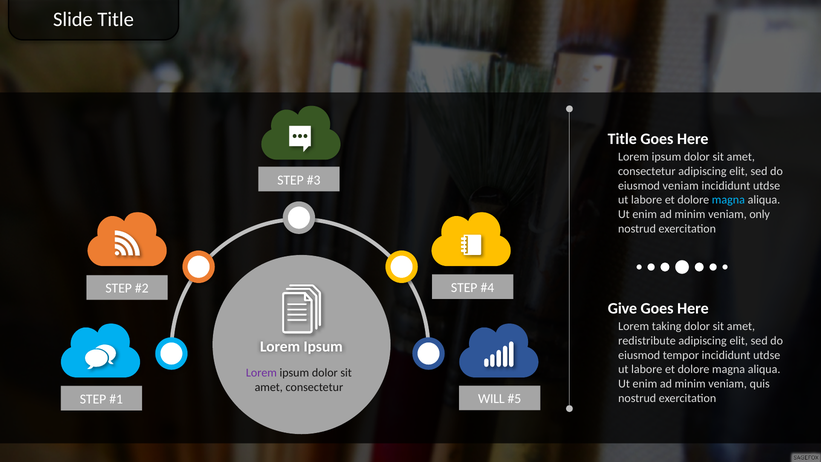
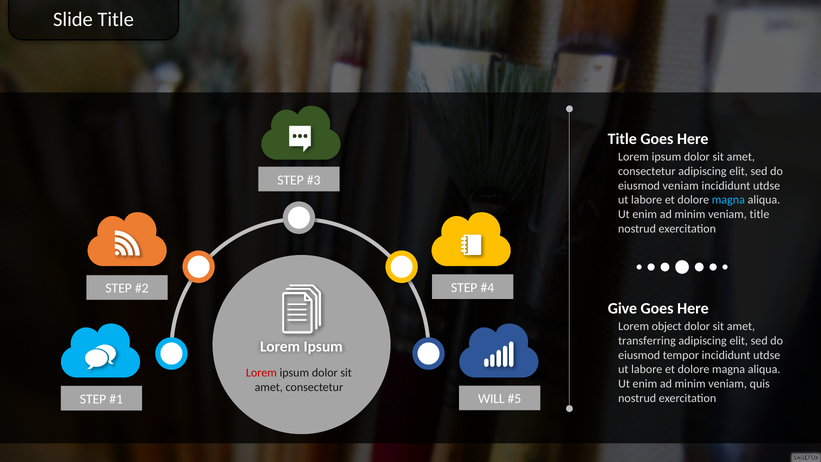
veniam only: only -> title (759, 214)
taking: taking -> object (667, 326)
redistribute: redistribute -> transferring (647, 341)
Lorem colour: purple -> red (261, 373)
